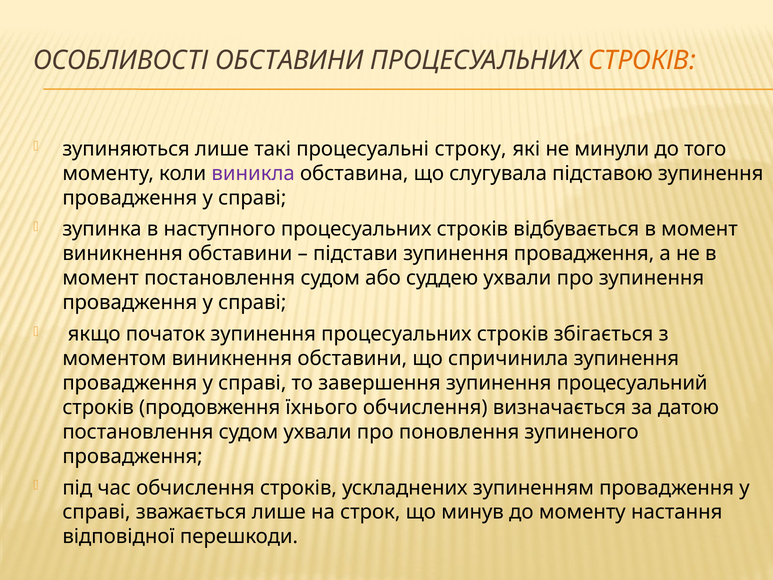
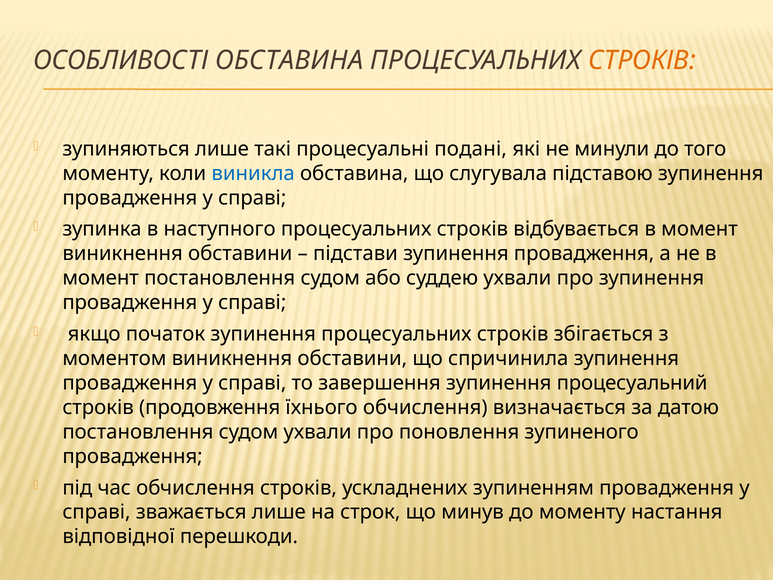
ОСОБЛИВОСТІ ОБСТАВИНИ: ОБСТАВИНИ -> ОБСТАВИНА (289, 60)
строку: строку -> подані (471, 149)
виникла colour: purple -> blue (253, 173)
